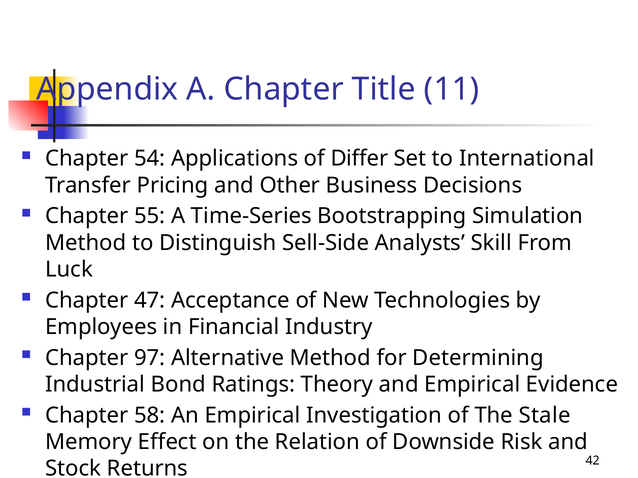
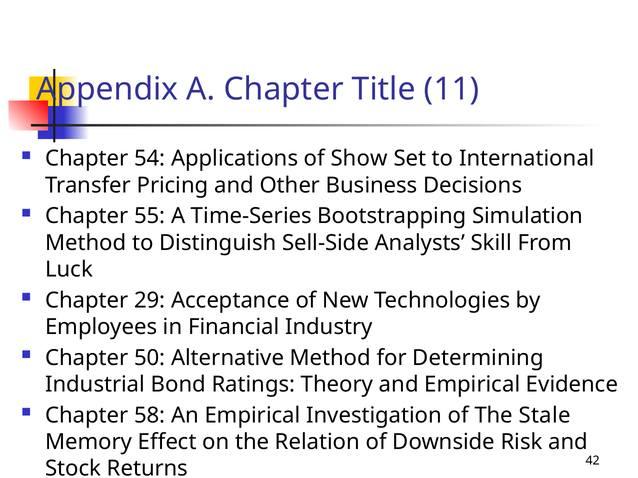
Differ: Differ -> Show (359, 159)
47: 47 -> 29 (150, 301)
97: 97 -> 50 (150, 358)
